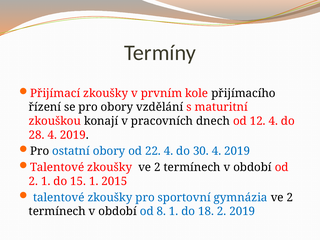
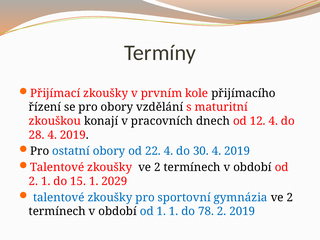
2015: 2015 -> 2029 (114, 181)
od 8: 8 -> 1 (161, 211)
18: 18 -> 78 (206, 211)
